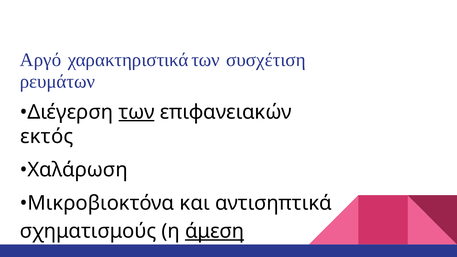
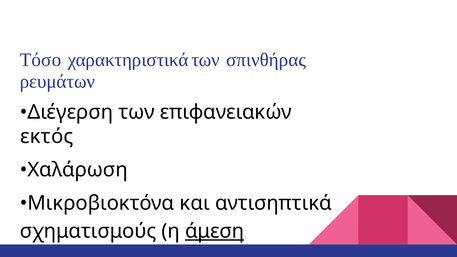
Αργό: Αργό -> Τόσο (41, 60)
συσχέτιση: συσχέτιση -> σπινθήρας (266, 60)
των underline: present -> none (137, 112)
